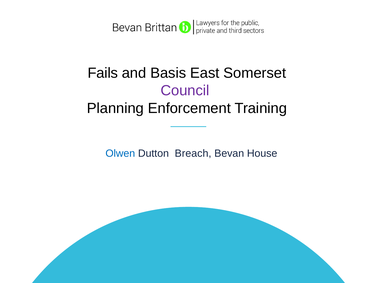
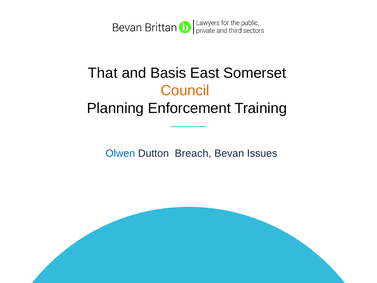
Fails: Fails -> That (103, 73)
Council colour: purple -> orange (185, 90)
House: House -> Issues (262, 153)
